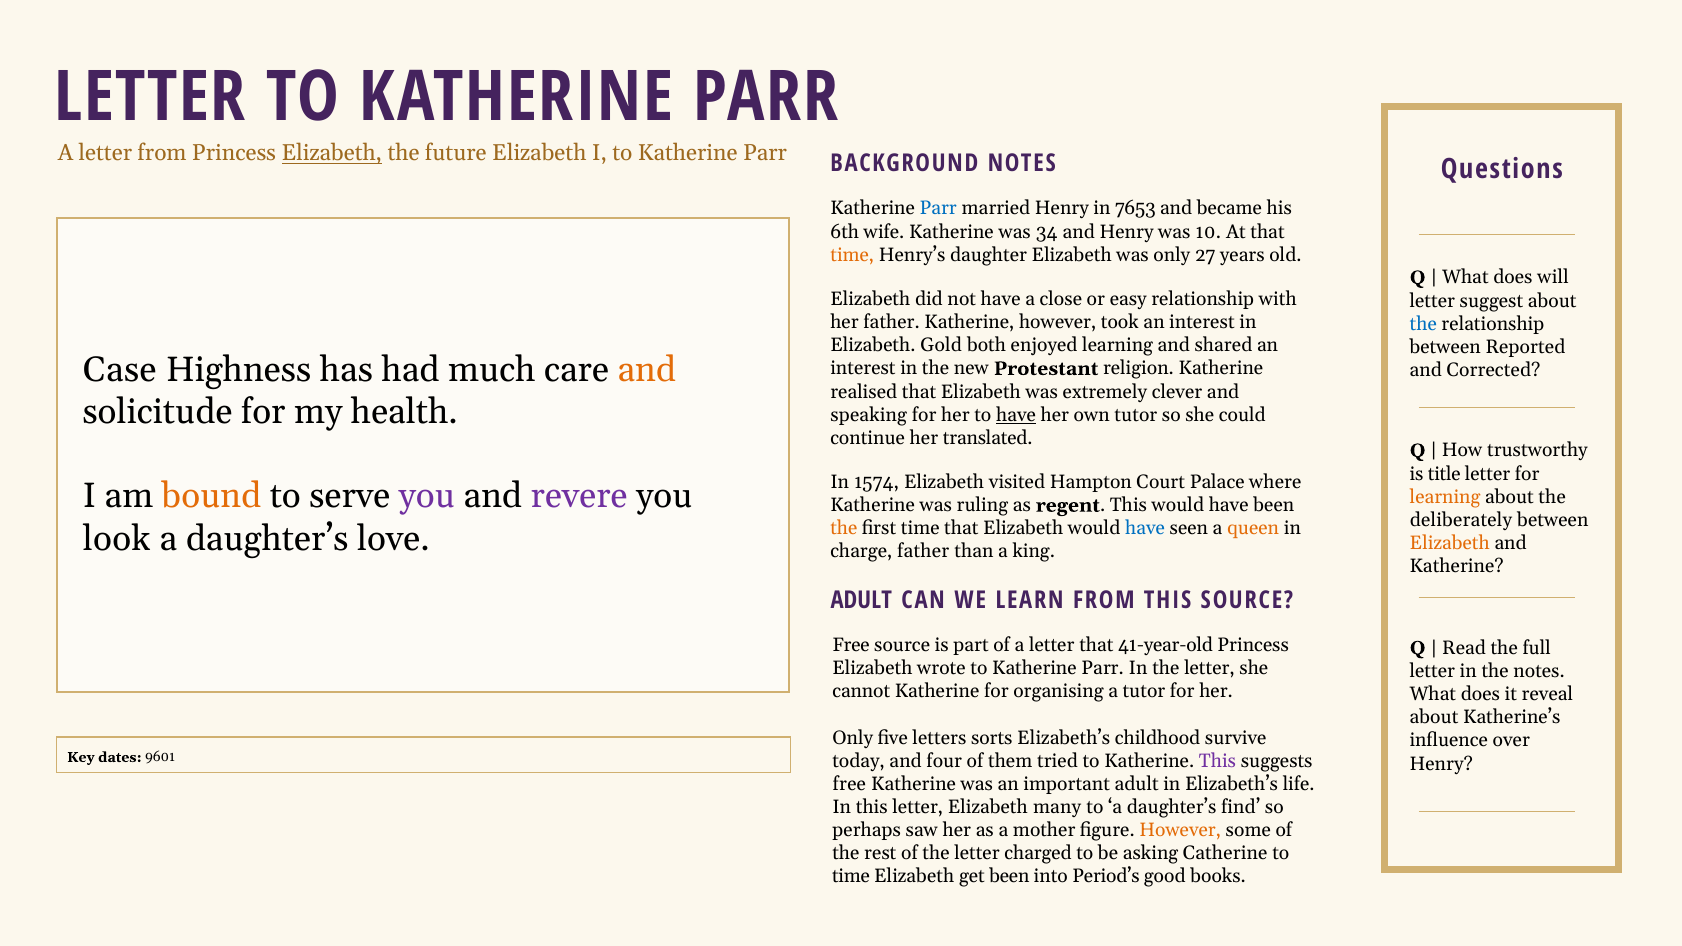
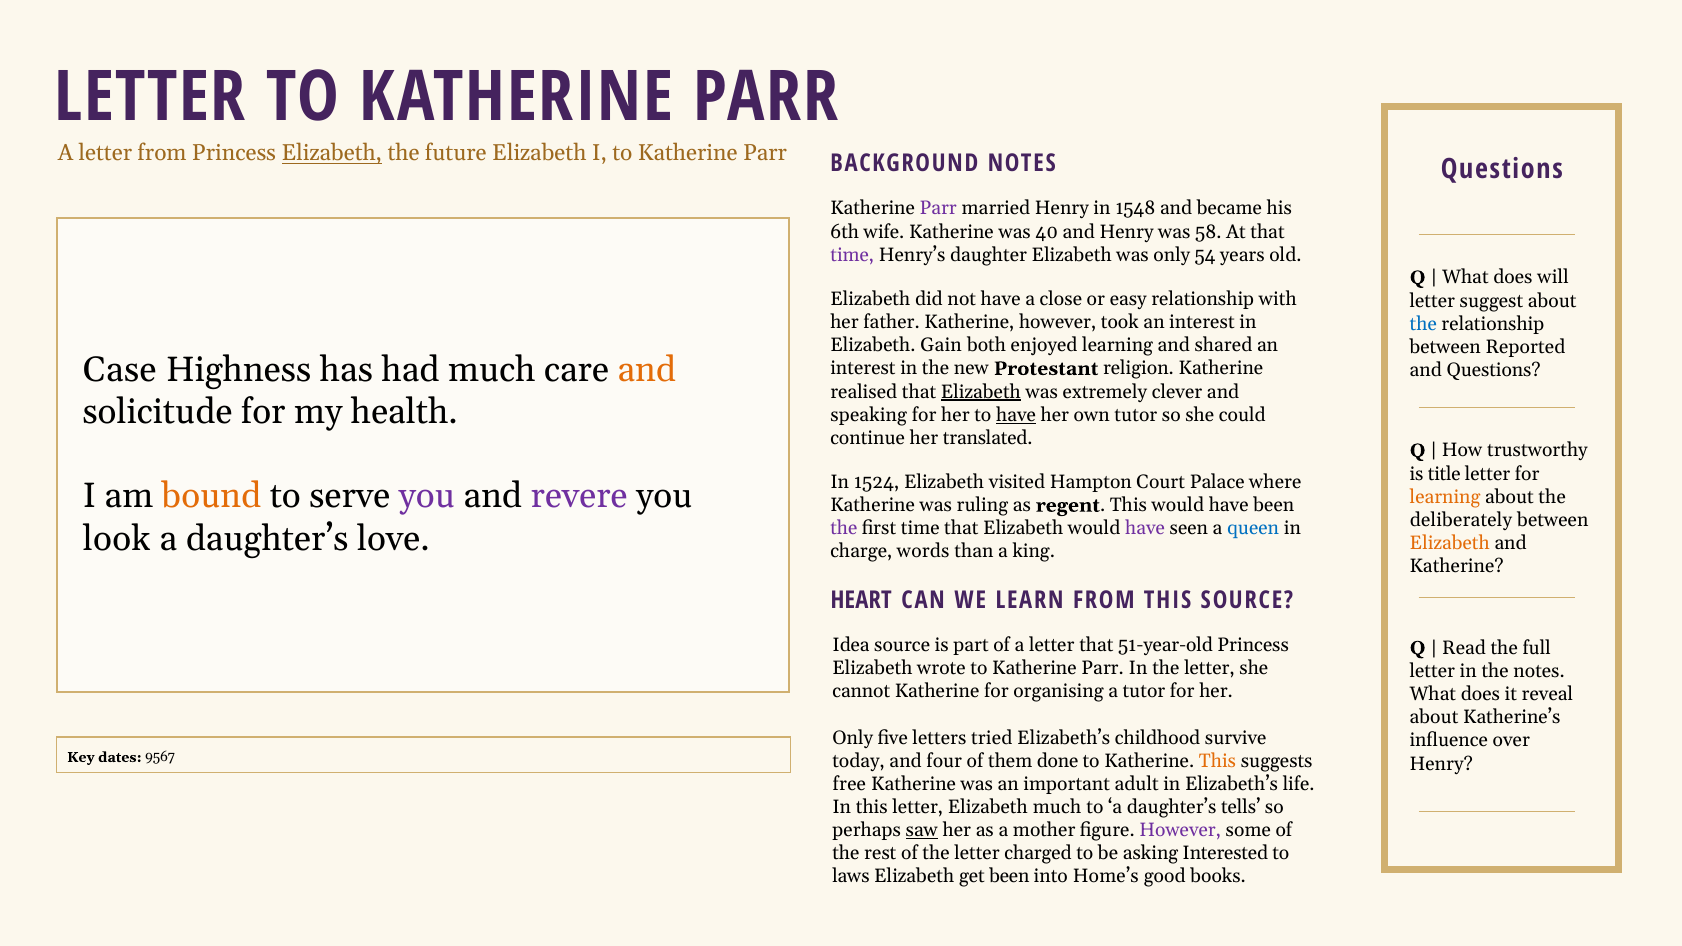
Parr colour: blue -> purple (938, 209)
7653: 7653 -> 1548 (1135, 209)
34: 34 -> 40 (1047, 232)
10: 10 -> 58 (1208, 232)
time colour: orange -> purple (852, 255)
27: 27 -> 54 (1205, 255)
Gold: Gold -> Gain (941, 345)
and Corrected: Corrected -> Questions (1494, 370)
Elizabeth underline: none -> present (981, 392)
1574: 1574 -> 1524 (877, 482)
the colour: orange -> purple (844, 528)
have colour: blue -> purple (1145, 528)
queen colour: orange -> blue (1253, 528)
charge father: father -> words (923, 552)
ADULT: ADULT -> HEART (861, 600)
Free: Free -> Idea (851, 645)
41-year-old: 41-year-old -> 51-year-old (1166, 645)
sorts: sorts -> tried (992, 738)
9601: 9601 -> 9567 (160, 757)
tried: tried -> done (1058, 761)
This colour: purple -> orange (1217, 761)
Elizabeth many: many -> much (1057, 807)
find: find -> tells (1241, 807)
saw underline: none -> present (922, 830)
However colour: orange -> purple (1180, 830)
Catherine: Catherine -> Interested (1225, 854)
time: time -> laws (851, 877)
Period’s: Period’s -> Home’s (1106, 877)
